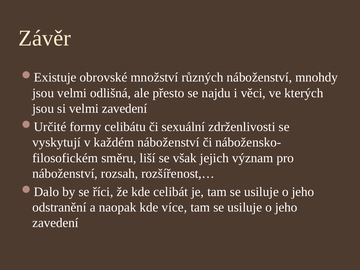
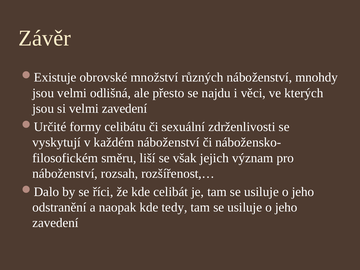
více: více -> tedy (174, 207)
